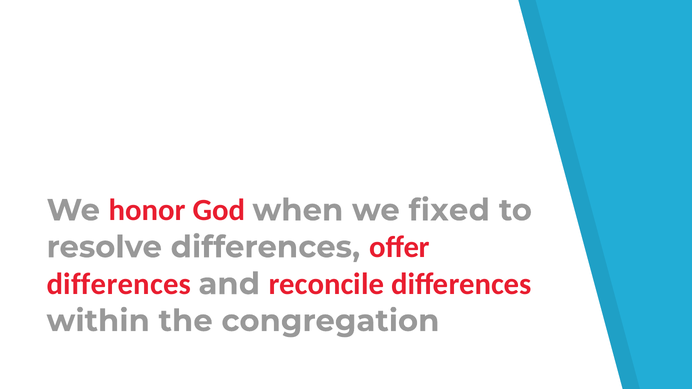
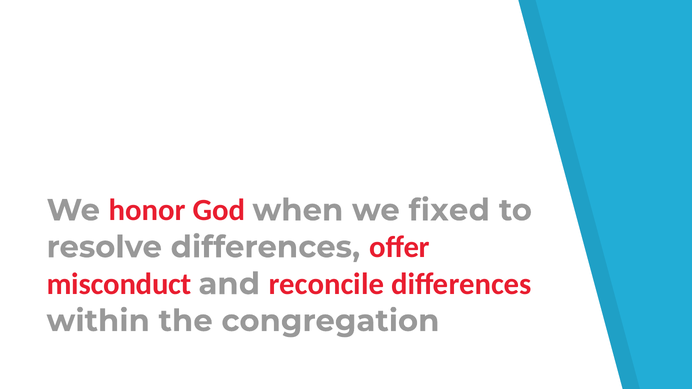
differences: differences -> misconduct (119, 284)
